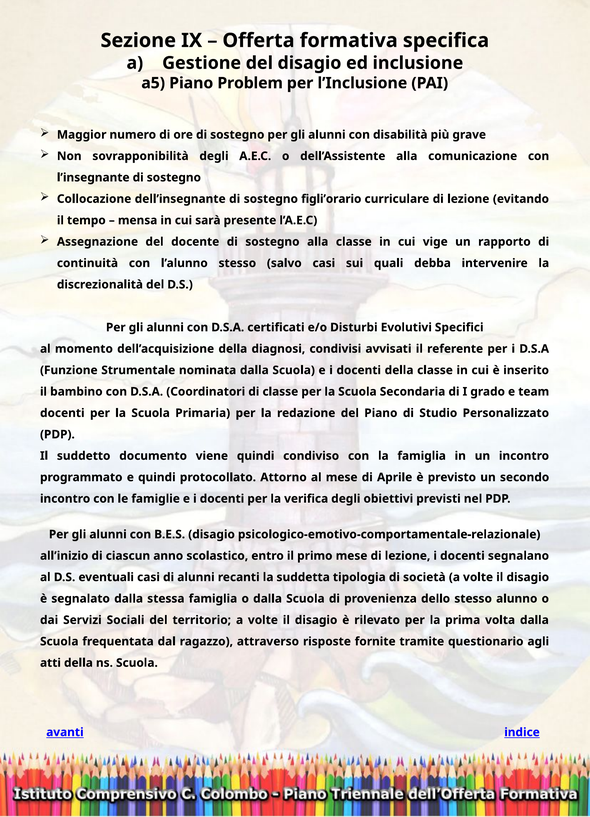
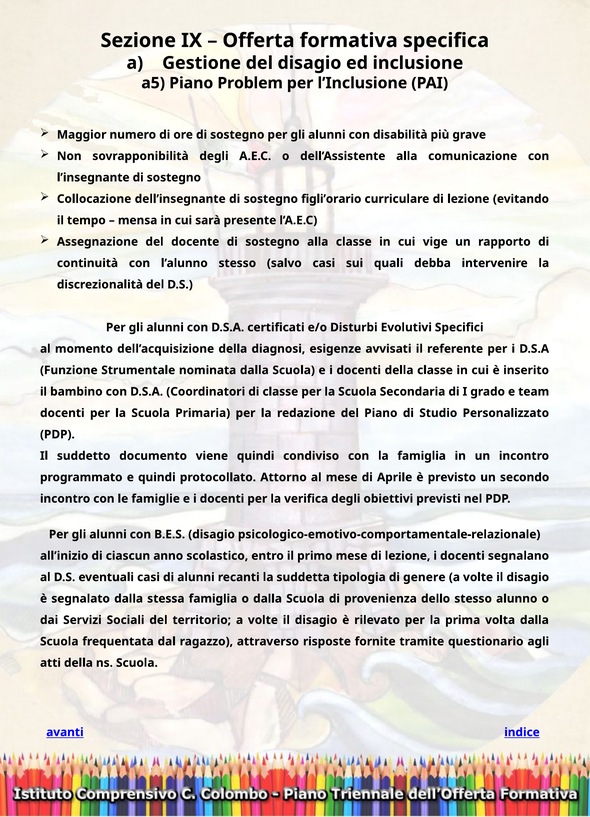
condivisi: condivisi -> esigenze (335, 349)
società: società -> genere (424, 577)
